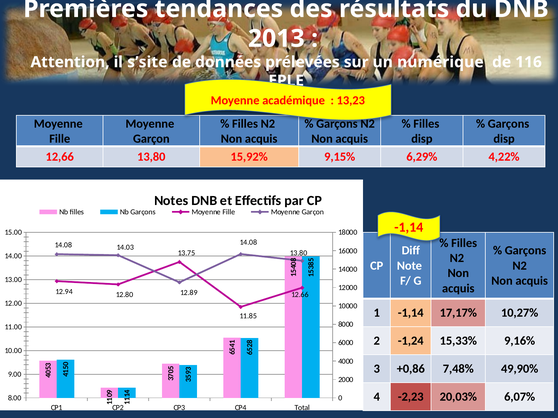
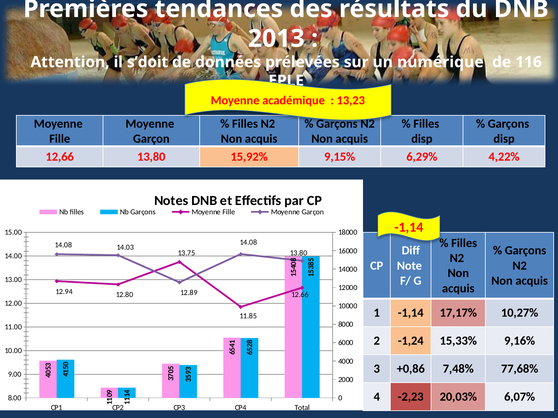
s’site: s’site -> s’doit (148, 62)
49,90%: 49,90% -> 77,68% (520, 369)
